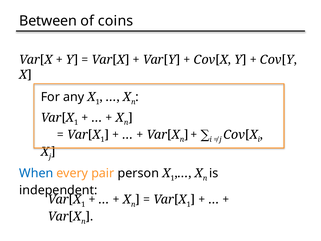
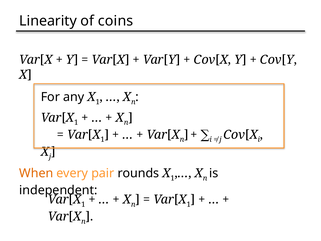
Between: Between -> Linearity (48, 21)
When colour: blue -> orange (36, 173)
person: person -> rounds (138, 173)
